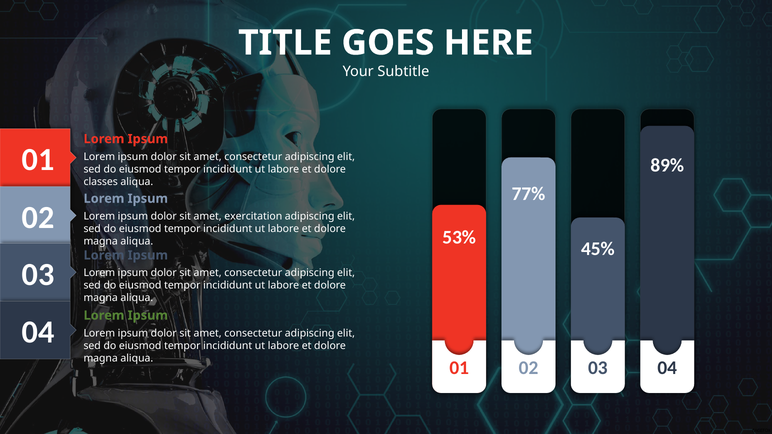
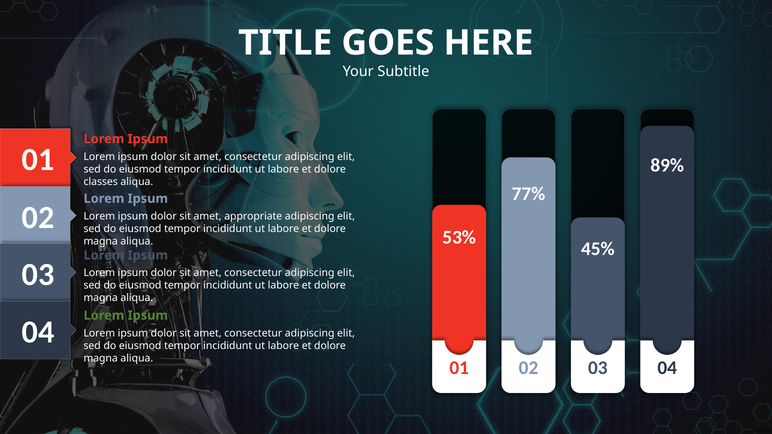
exercitation: exercitation -> appropriate (253, 216)
